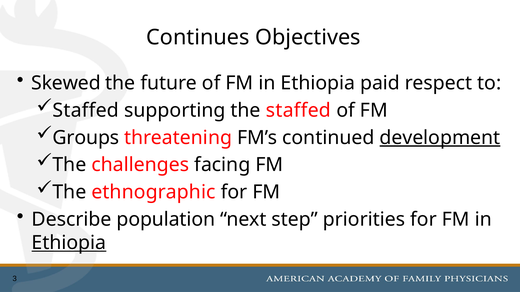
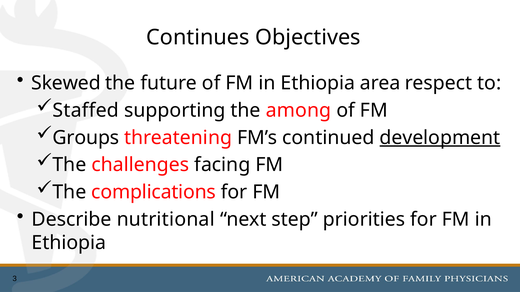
paid: paid -> area (380, 83)
the staffed: staffed -> among (299, 111)
ethnographic: ethnographic -> complications (154, 193)
population: population -> nutritional (166, 220)
Ethiopia underline: present -> none (69, 243)
